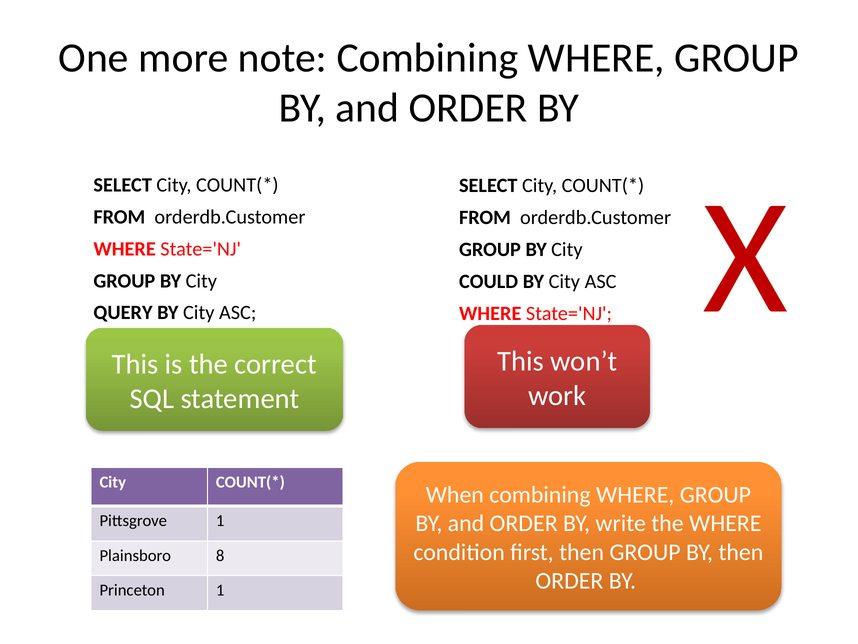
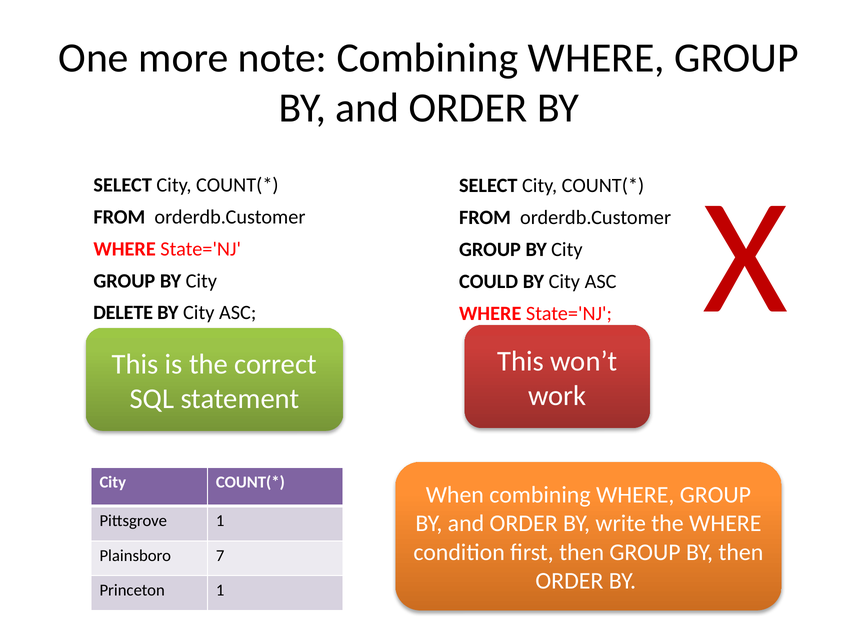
QUERY: QUERY -> DELETE (123, 313)
8: 8 -> 7 (220, 555)
